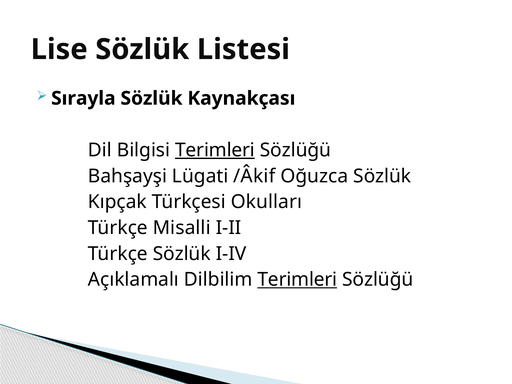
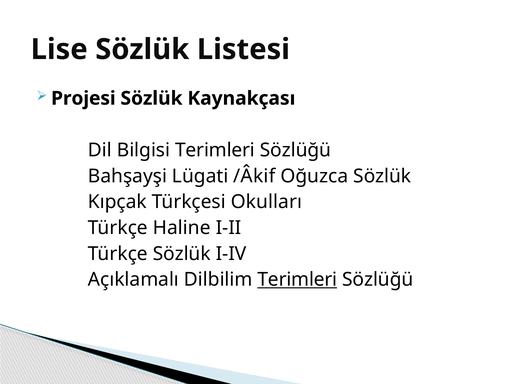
Sırayla: Sırayla -> Projesi (83, 98)
Terimleri underline: present -> none (215, 150)
Misalli: Misalli -> Haline (182, 228)
